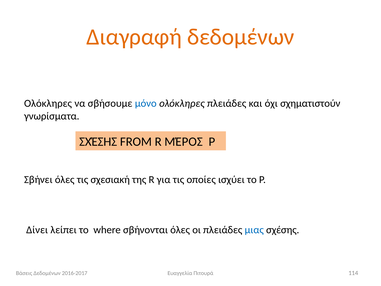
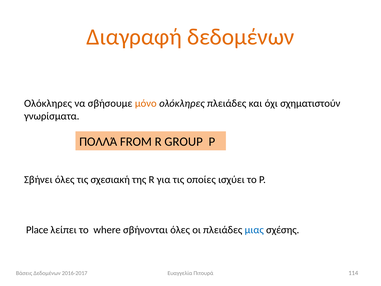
μόνο colour: blue -> orange (146, 103)
ΣΧΈΣΗΣ: ΣΧΈΣΗΣ -> ΠΟΛΛΆ (98, 142)
ΜΈΡΟΣ: ΜΈΡΟΣ -> GROUP (184, 142)
Δίνει: Δίνει -> Place (37, 230)
